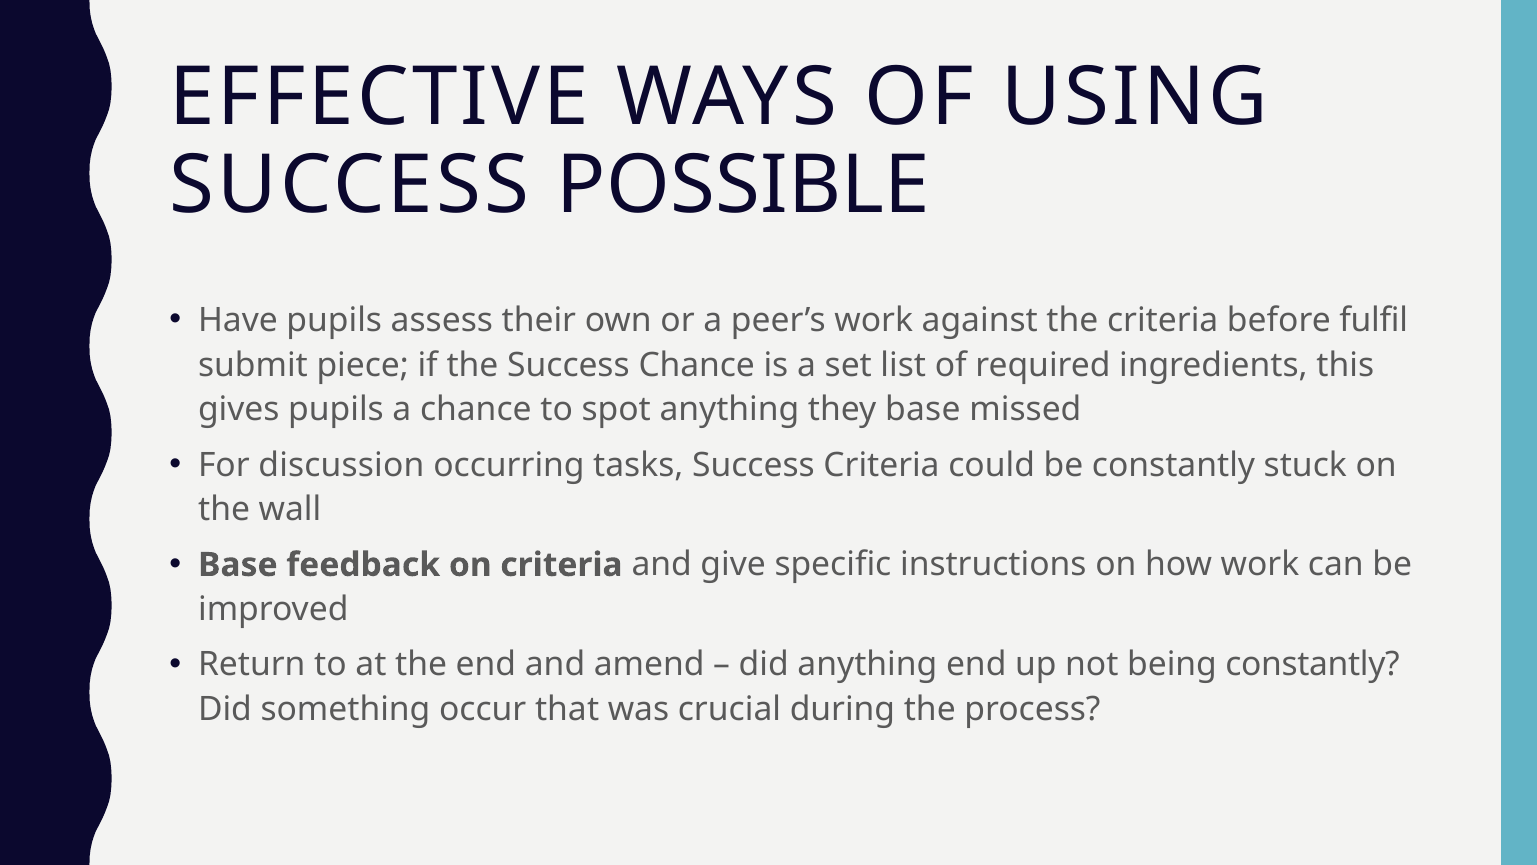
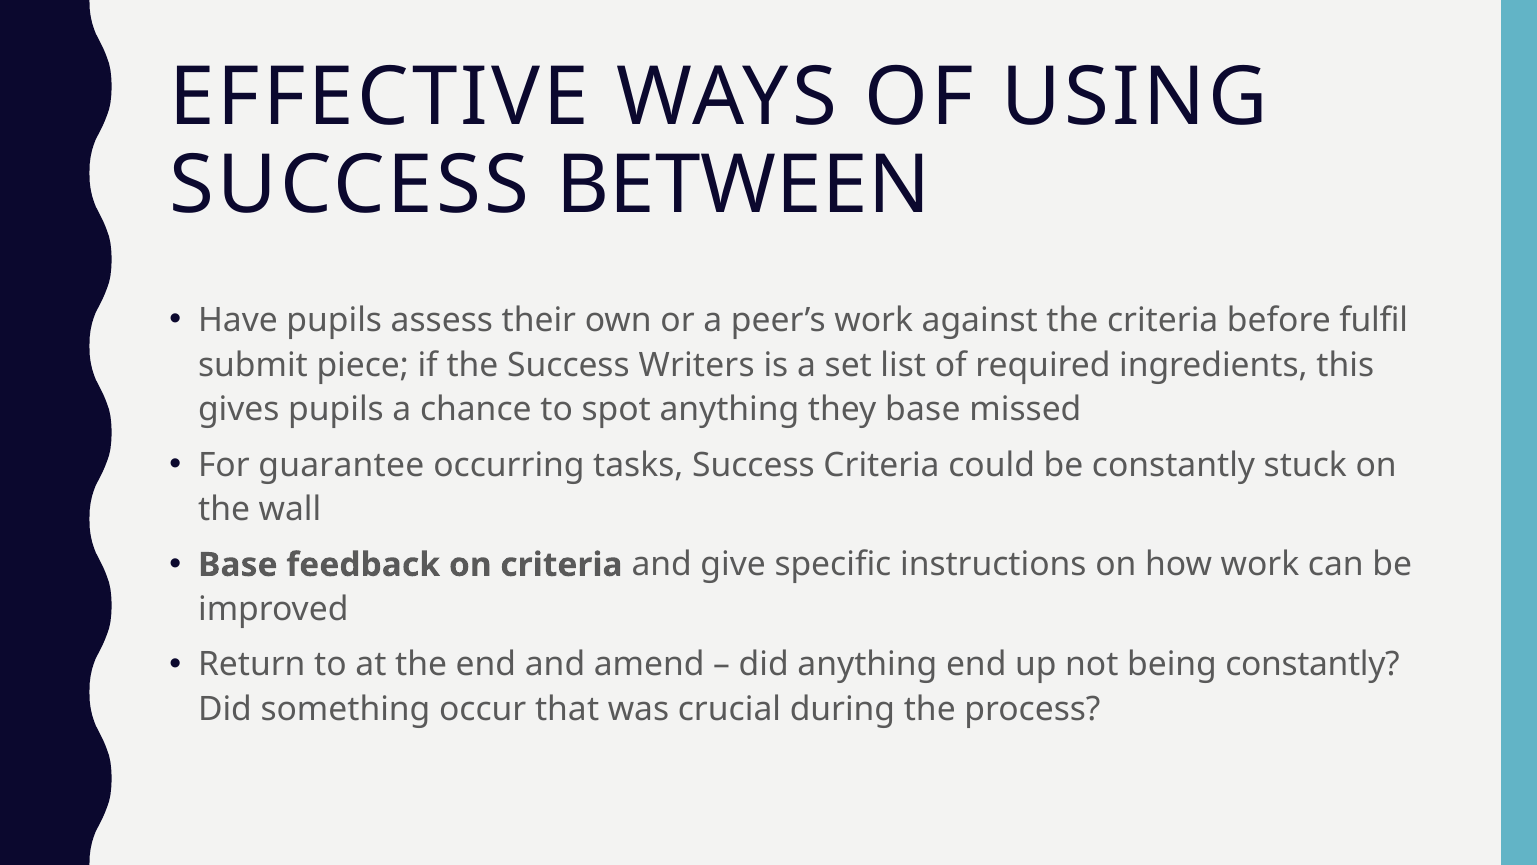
POSSIBLE: POSSIBLE -> BETWEEN (743, 186)
Success Chance: Chance -> Writers (697, 365)
discussion: discussion -> guarantee (341, 465)
